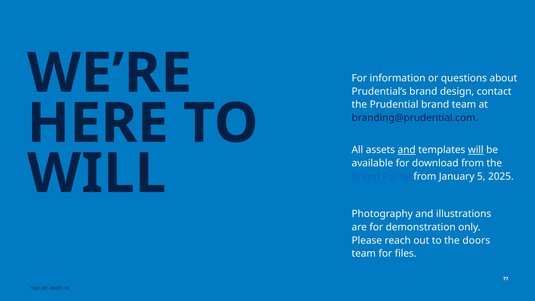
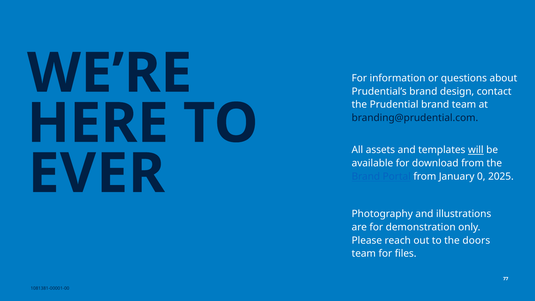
and underline: present -> none (407, 150)
WILL: WILL -> EVER (97, 174)
5: 5 -> 0 (481, 177)
